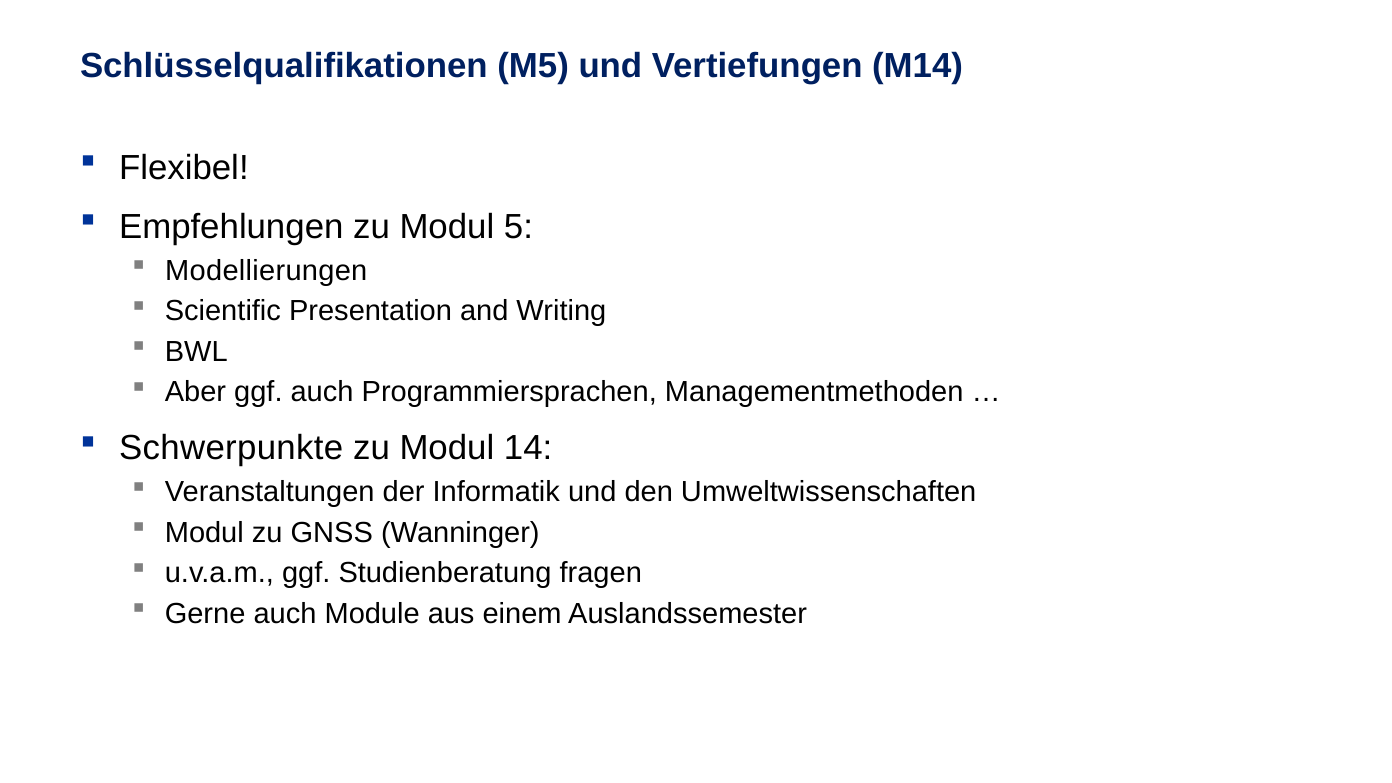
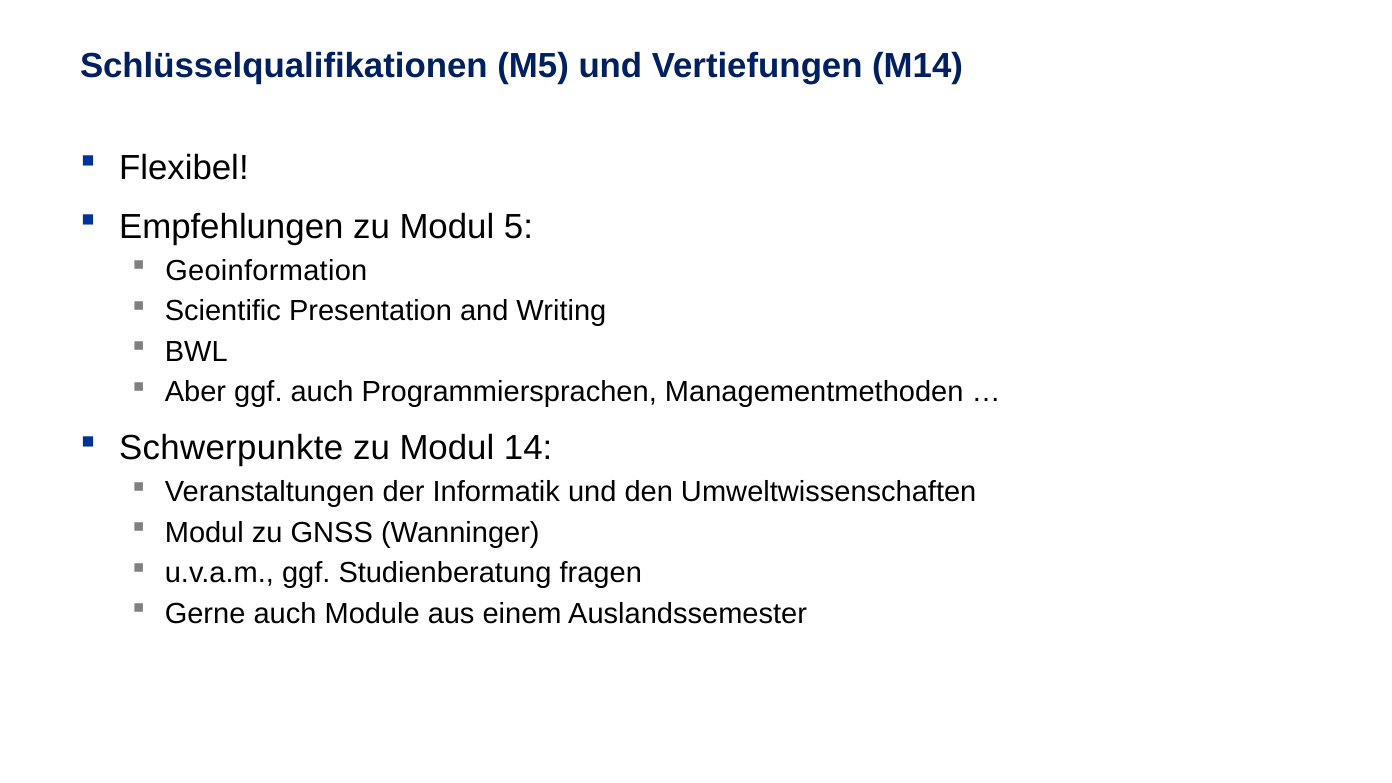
Modellierungen: Modellierungen -> Geoinformation (266, 271)
